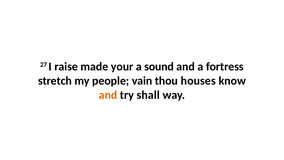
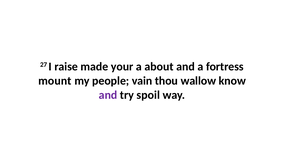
sound: sound -> about (159, 66)
stretch: stretch -> mount (55, 81)
houses: houses -> wallow (198, 81)
and colour: orange -> purple (108, 95)
shall: shall -> spoil (148, 95)
